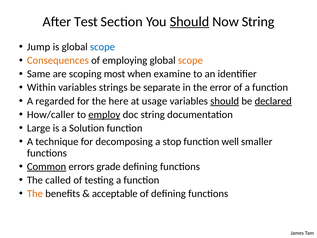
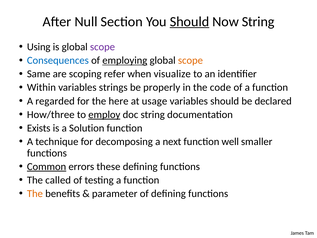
Test: Test -> Null (86, 22)
Jump: Jump -> Using (39, 47)
scope colour: blue -> purple (102, 47)
Consequences colour: orange -> blue (58, 60)
employing underline: none -> present (125, 60)
most: most -> refer (114, 74)
examine: examine -> visualize (172, 74)
separate: separate -> properly (162, 87)
error: error -> code (220, 87)
should underline: present -> none (225, 101)
declared underline: present -> none (273, 101)
How/caller: How/caller -> How/three (51, 114)
Large: Large -> Exists (39, 128)
stop: stop -> next (172, 141)
grade: grade -> these (108, 166)
acceptable: acceptable -> parameter (115, 193)
